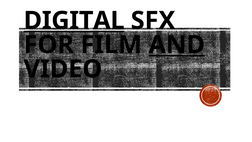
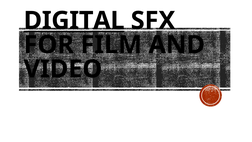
AND underline: present -> none (177, 45)
